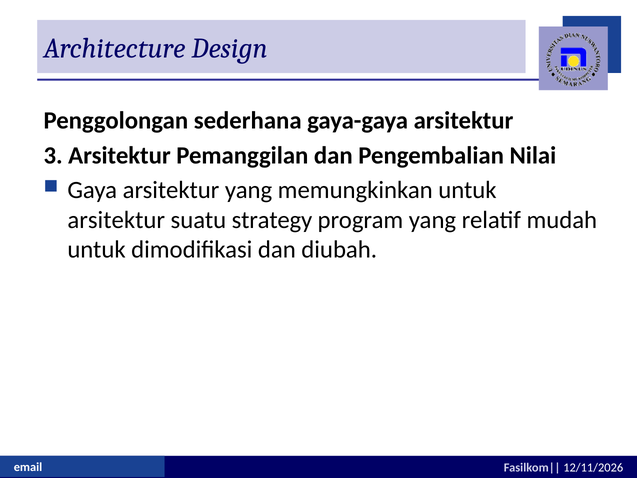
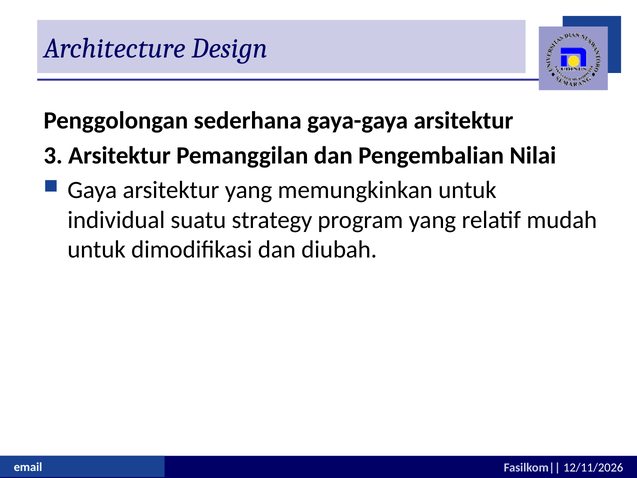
arsitektur: arsitektur -> individual (116, 220)
